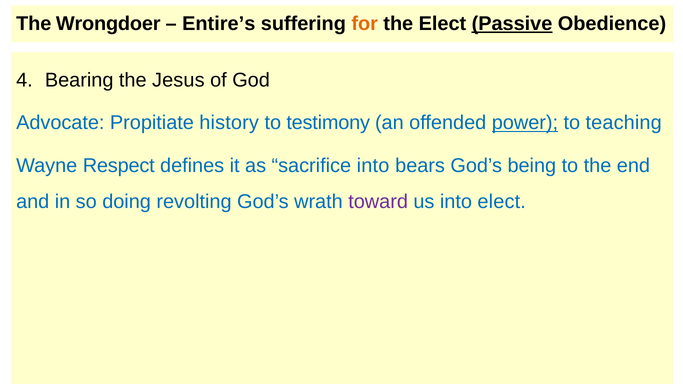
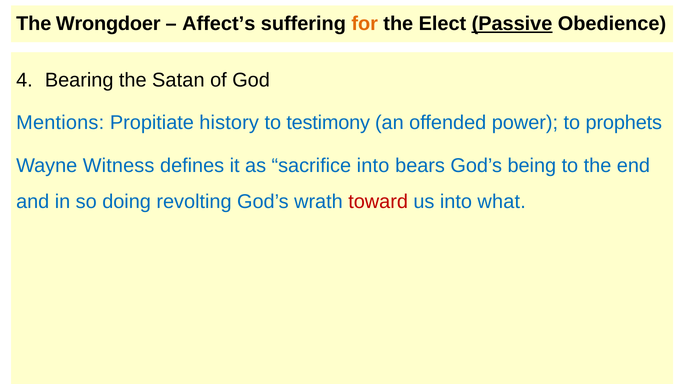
Entire’s: Entire’s -> Affect’s (219, 24)
Jesus: Jesus -> Satan (178, 80)
Advocate: Advocate -> Mentions (60, 123)
power underline: present -> none (525, 123)
teaching: teaching -> prophets (624, 123)
Respect: Respect -> Witness (119, 166)
toward colour: purple -> red (378, 202)
into elect: elect -> what (502, 202)
